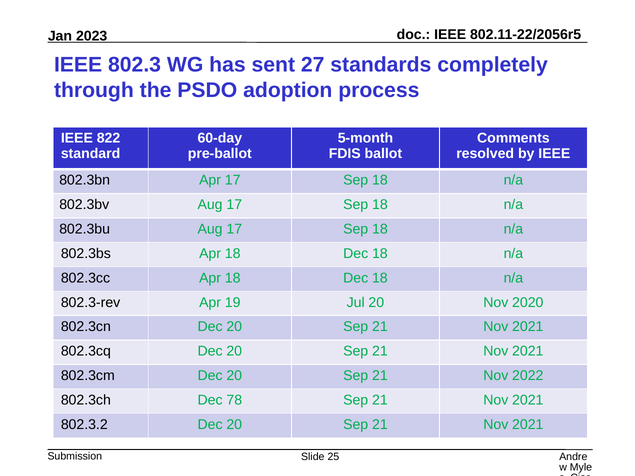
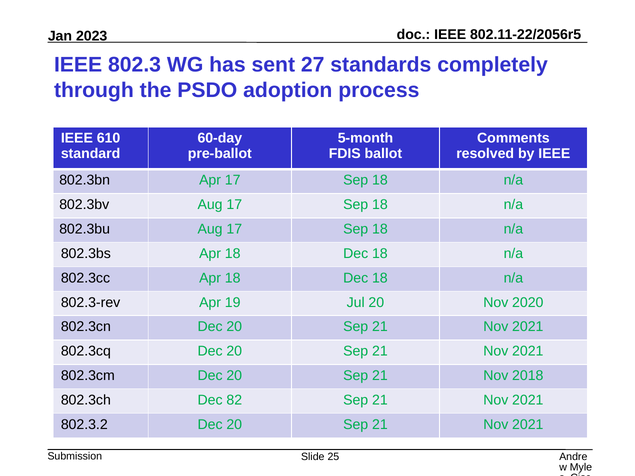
822: 822 -> 610 (109, 138)
2022: 2022 -> 2018 (528, 376)
78: 78 -> 82 (234, 400)
